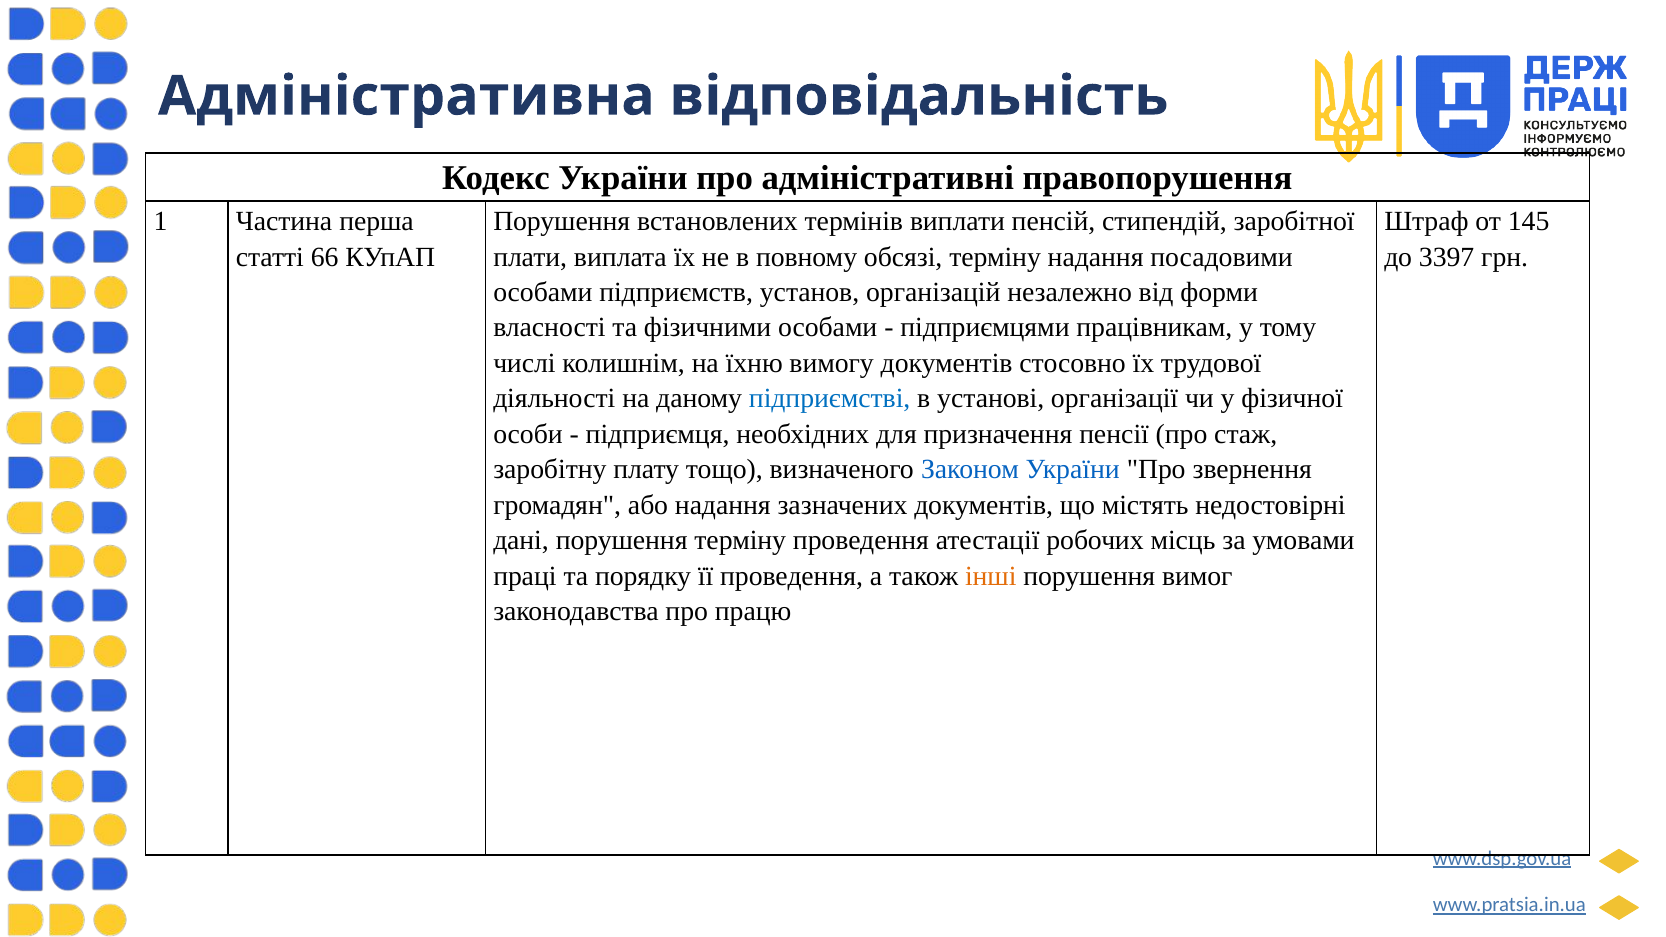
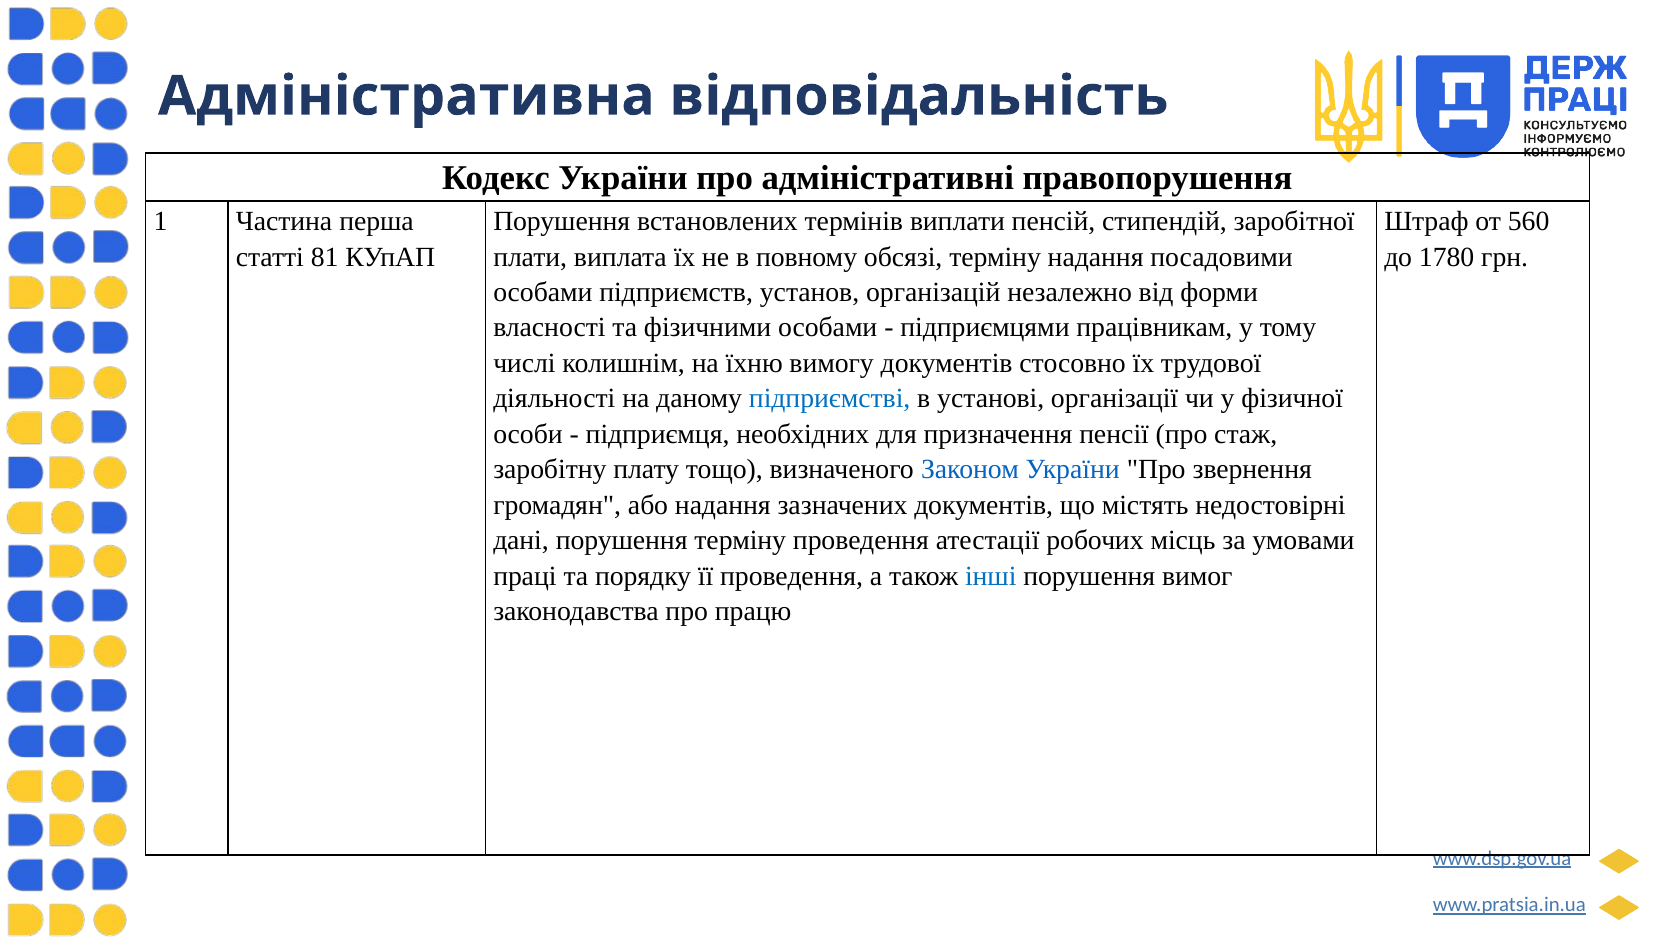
145: 145 -> 560 (1529, 221)
66: 66 -> 81 (325, 257)
3397: 3397 -> 1780 (1447, 257)
інші colour: orange -> blue (991, 576)
